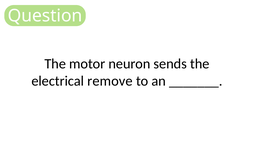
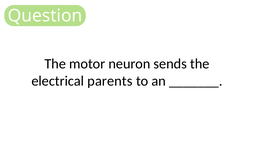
remove: remove -> parents (110, 81)
